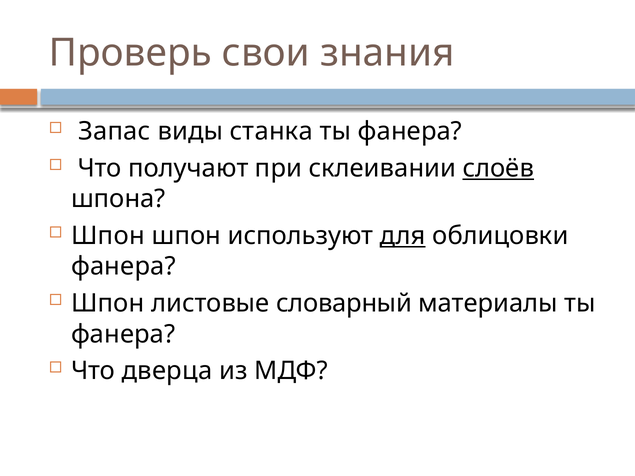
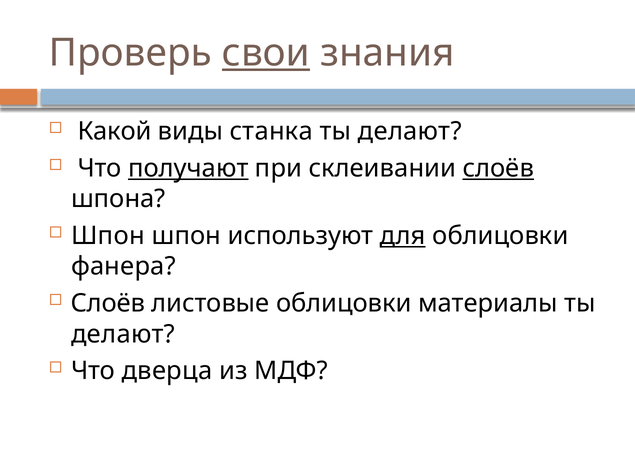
свои underline: none -> present (266, 53)
Запас: Запас -> Какой (114, 131)
фанера: фанера -> делают (410, 131)
получают underline: none -> present (188, 168)
Шпон: Шпон -> Слоёв (108, 304)
листовые словарный: словарный -> облицовки (344, 304)
фанера: фанера -> делают (123, 334)
